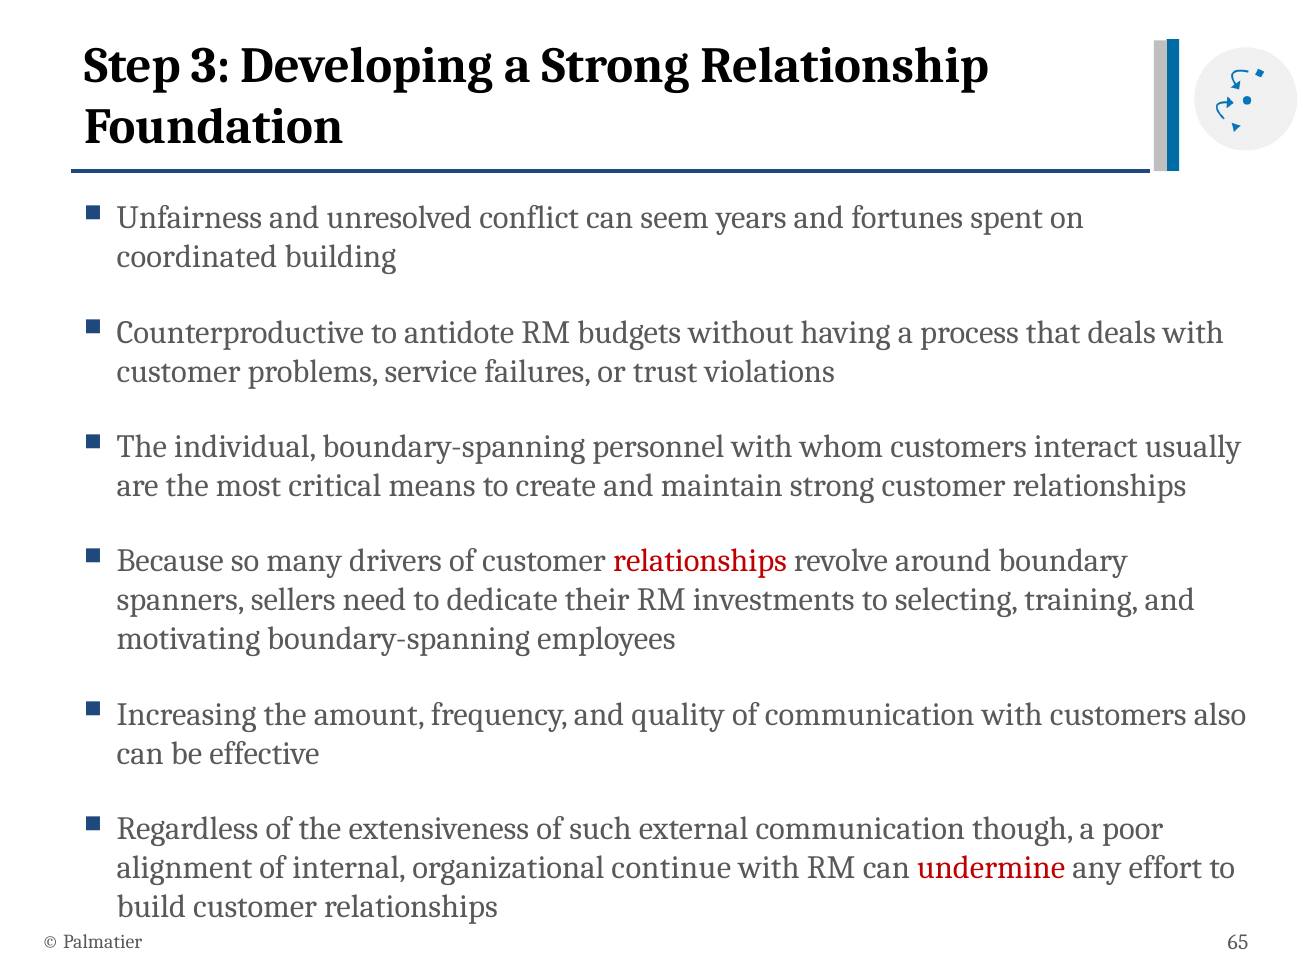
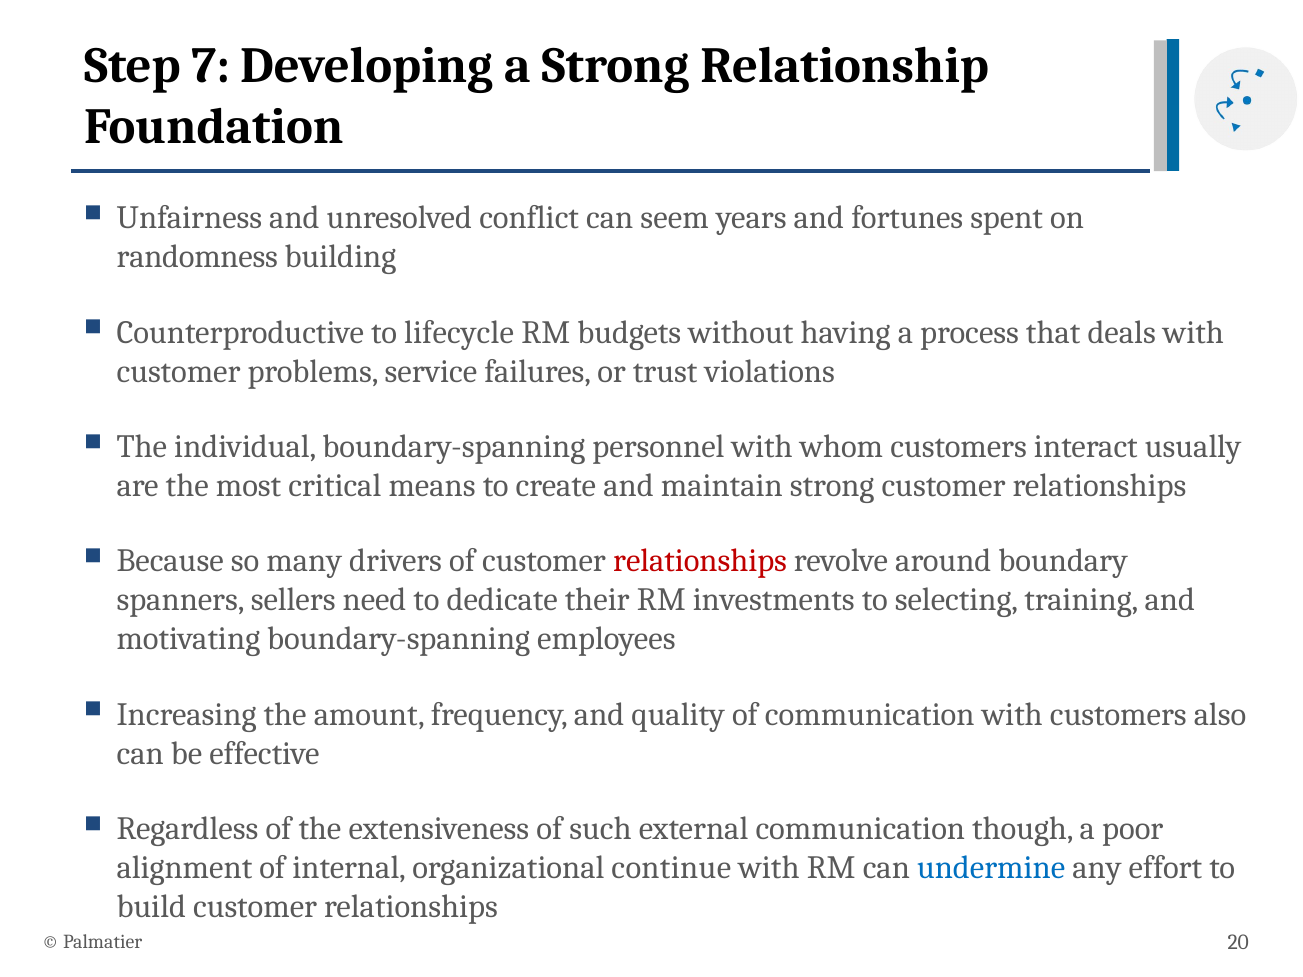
3: 3 -> 7 (211, 66)
coordinated: coordinated -> randomness (197, 257)
antidote: antidote -> lifecycle (459, 332)
undermine colour: red -> blue (991, 868)
65: 65 -> 20 (1238, 943)
